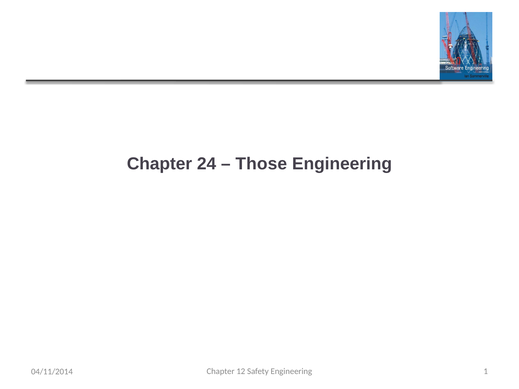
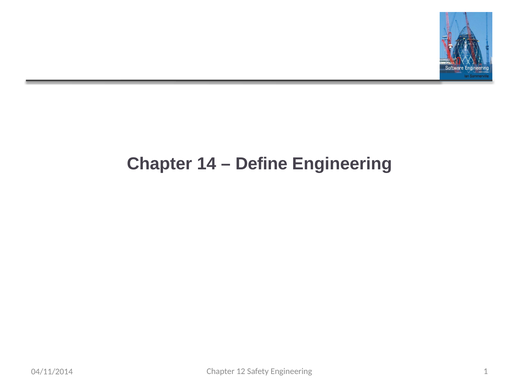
24: 24 -> 14 (207, 164)
Those: Those -> Define (261, 164)
